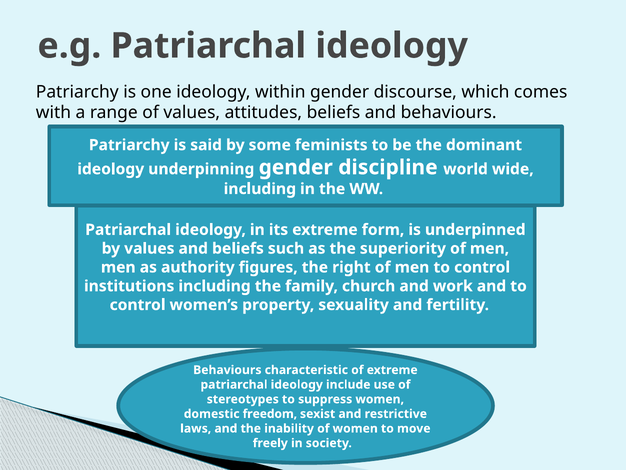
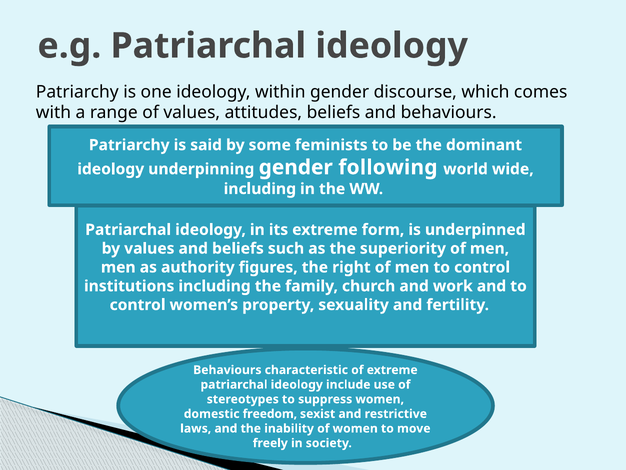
discipline: discipline -> following (388, 167)
